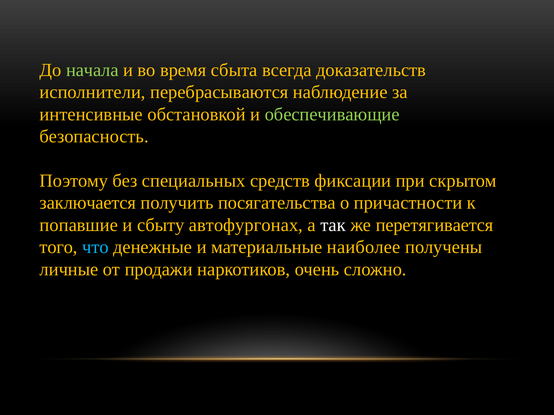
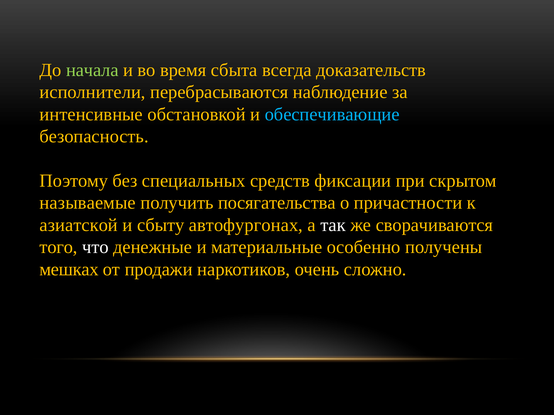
обеспечивающие colour: light green -> light blue (332, 114)
заключается: заключается -> называемые (88, 203)
попавшие: попавшие -> азиатской (79, 225)
перетягивается: перетягивается -> сворачиваются (434, 225)
что colour: light blue -> white (95, 247)
наиболее: наиболее -> особенно (364, 247)
личные: личные -> мешках (69, 270)
